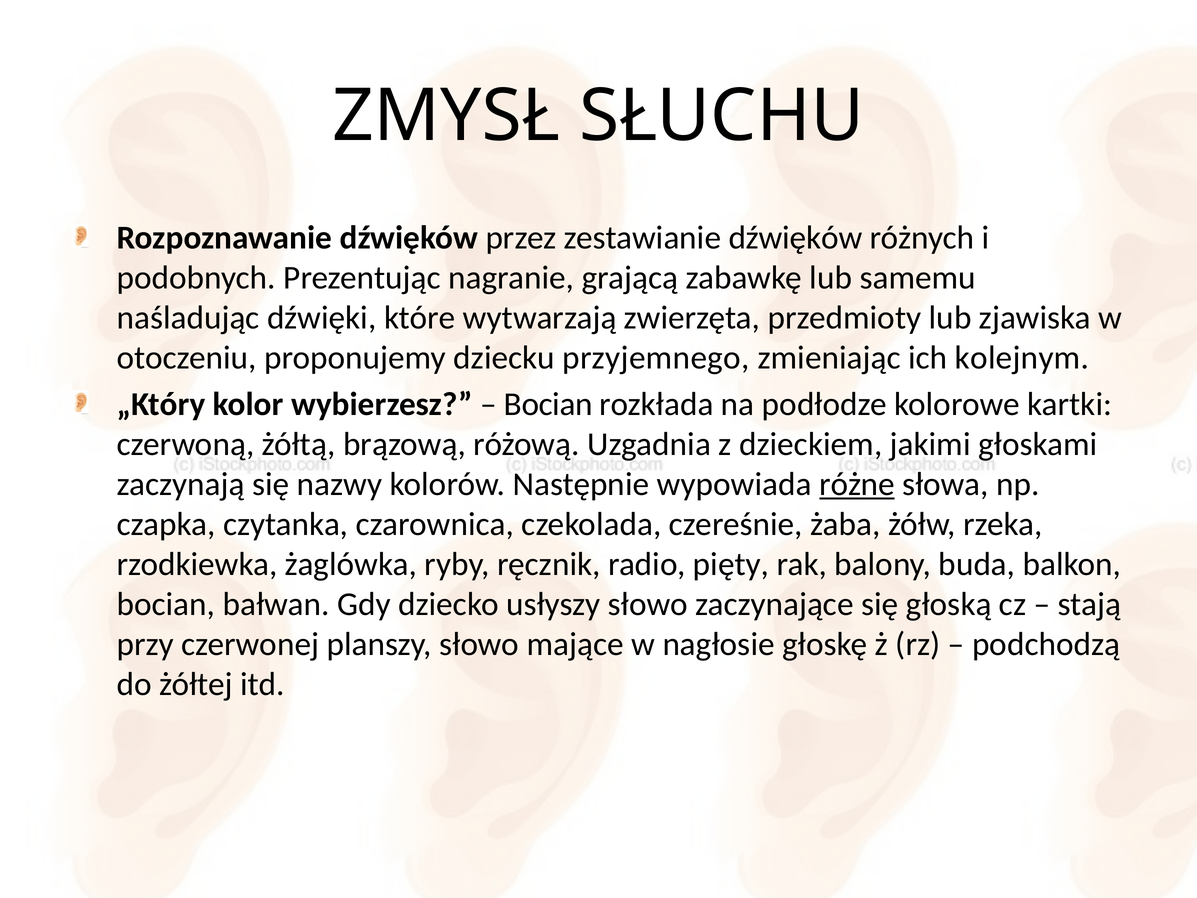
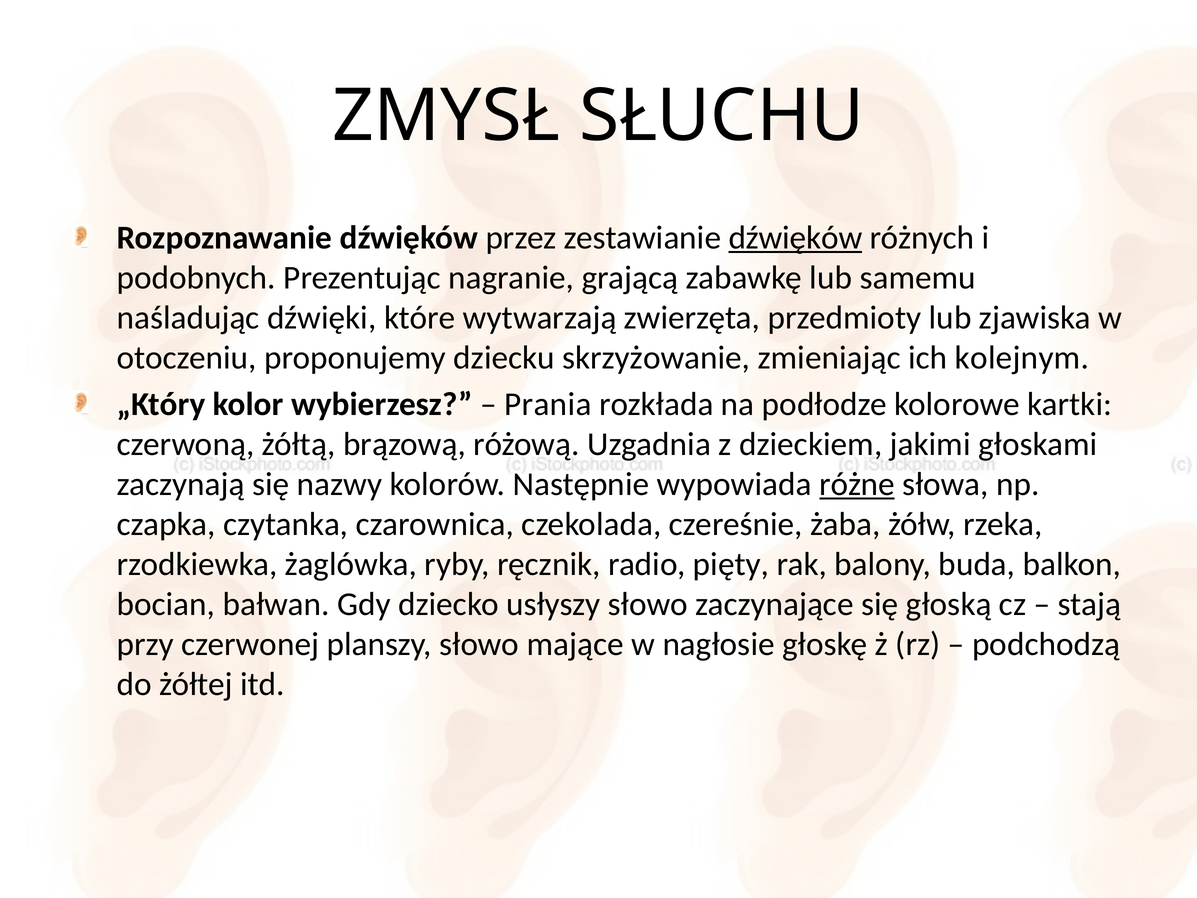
dźwięków underline: none -> present (795, 238)
przyjemnego: przyjemnego -> skrzyżowanie (656, 358)
Bocian: Bocian -> Prania (548, 404)
